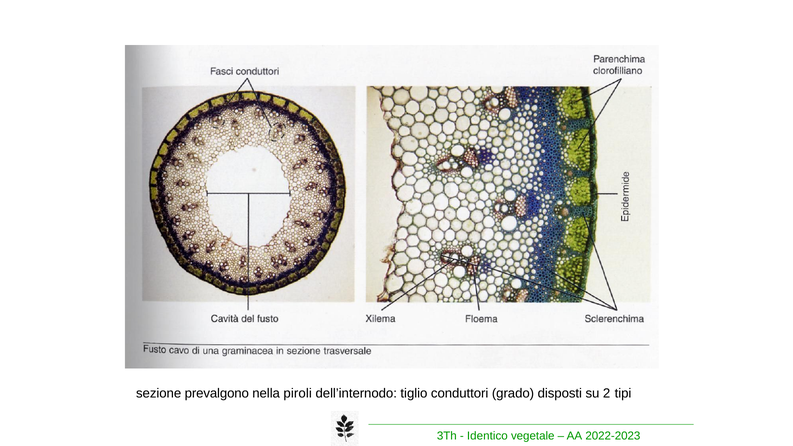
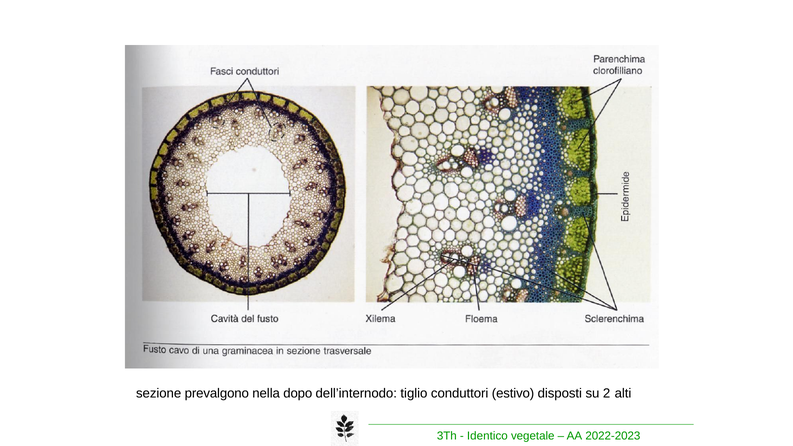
piroli: piroli -> dopo (298, 394)
grado: grado -> estivo (513, 394)
tipi: tipi -> alti (623, 394)
